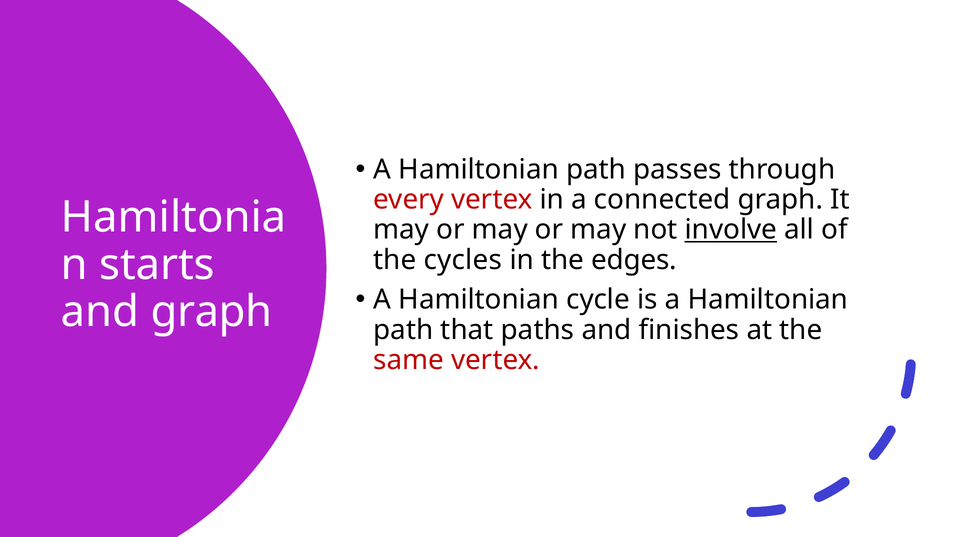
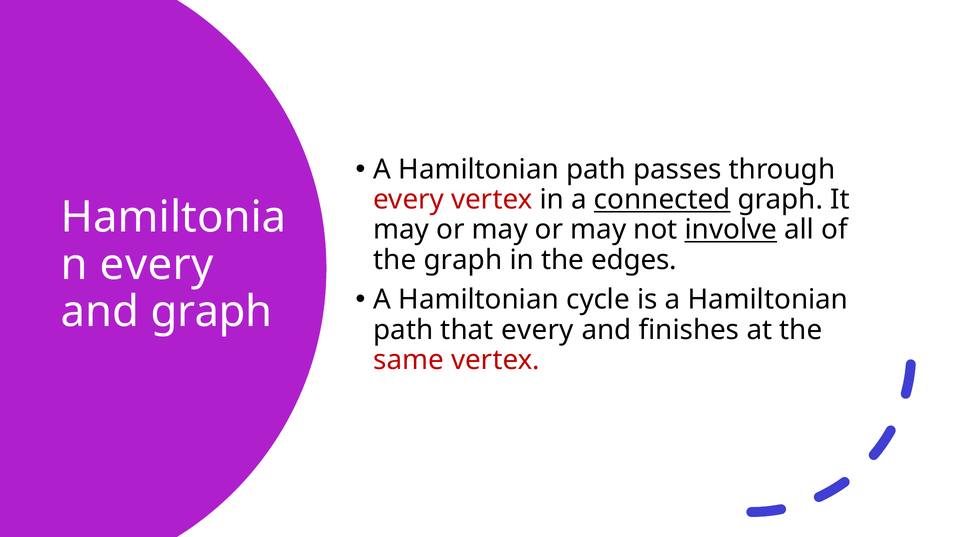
connected underline: none -> present (662, 200)
the cycles: cycles -> graph (463, 260)
starts: starts -> every (157, 265)
that paths: paths -> every (537, 330)
